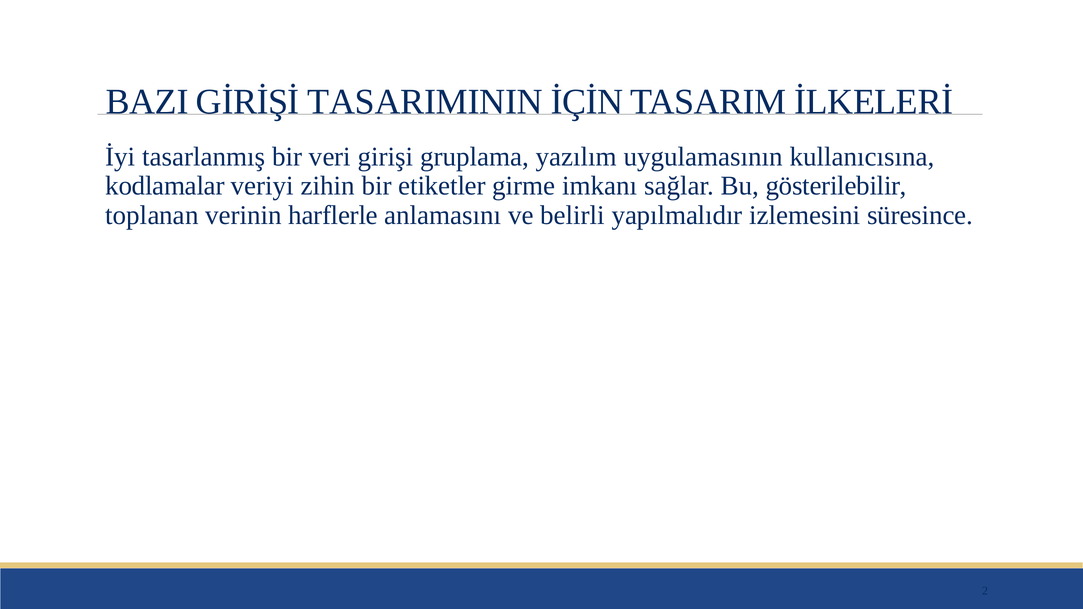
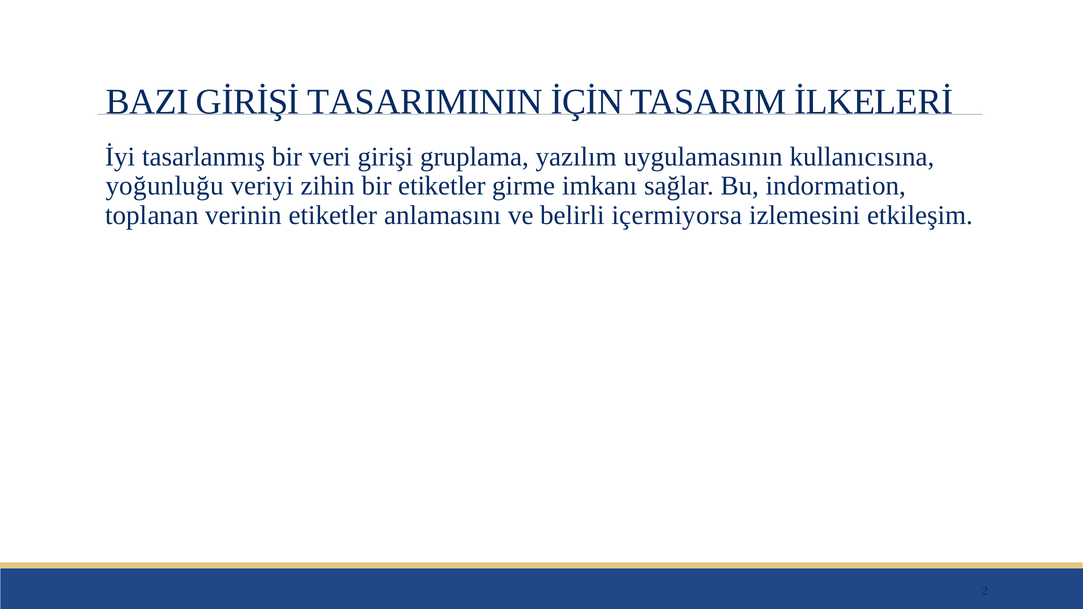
kodlamalar: kodlamalar -> yoğunluğu (165, 186)
gösterilebilir: gösterilebilir -> indormation (836, 186)
verinin harflerle: harflerle -> etiketler (333, 215)
yapılmalıdır: yapılmalıdır -> içermiyorsa (677, 215)
süresince: süresince -> etkileşim (920, 215)
